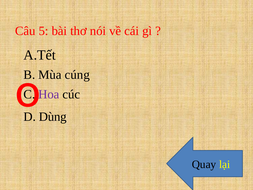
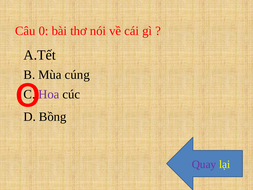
5: 5 -> 0 (44, 31)
Dùng: Dùng -> Bồng (53, 117)
Quay colour: black -> purple (204, 164)
